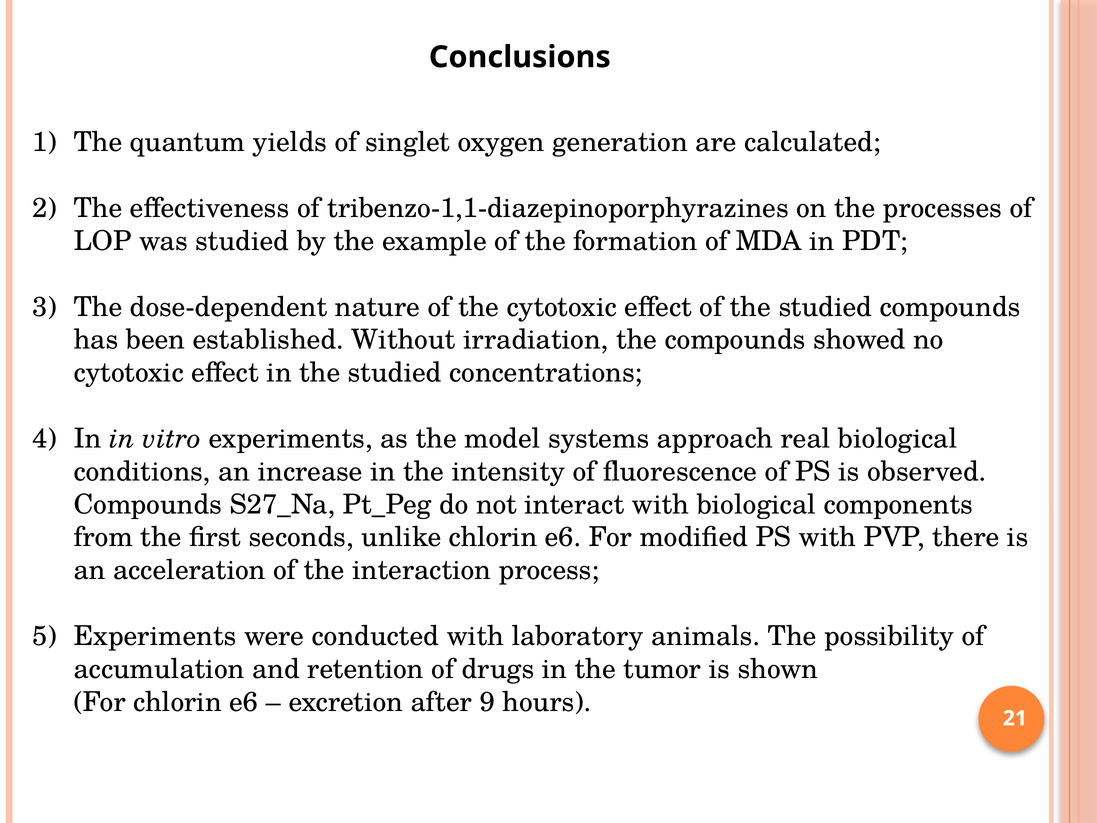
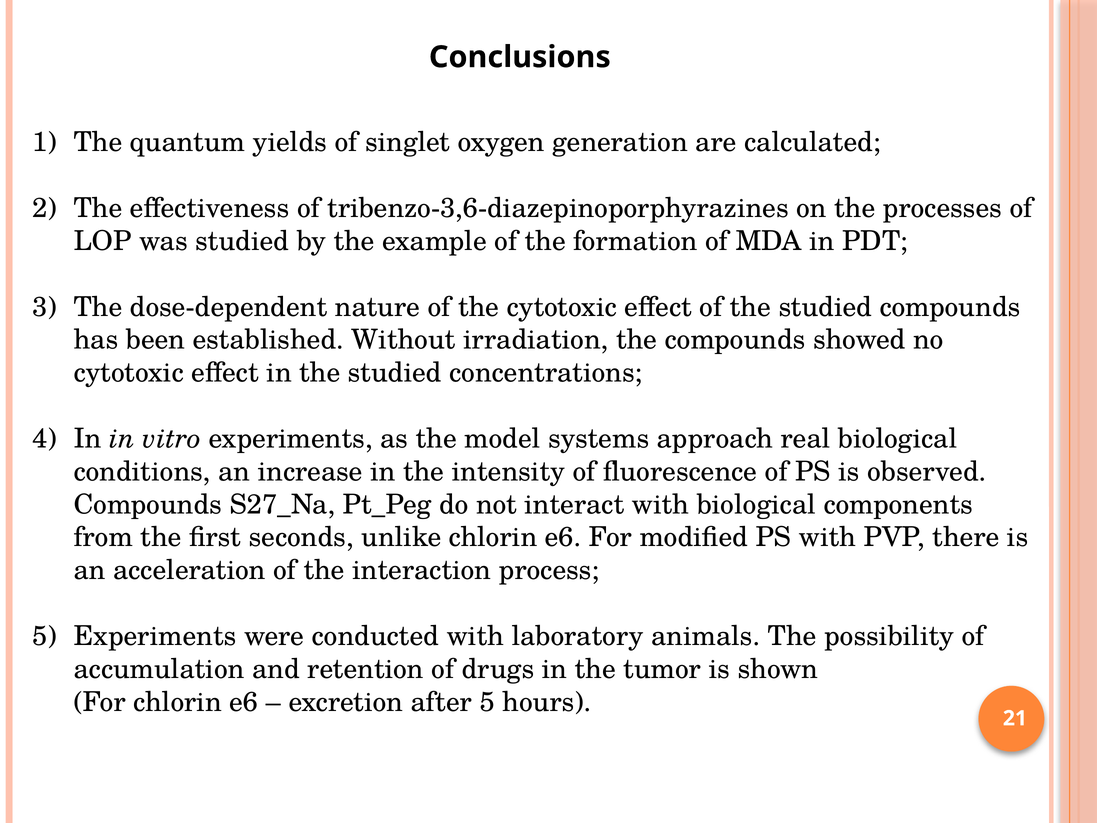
tribenzo-1,1-diazepinoporphyrazines: tribenzo-1,1-diazepinoporphyrazines -> tribenzo-3,6-diazepinoporphyrazines (558, 208)
after 9: 9 -> 5 (487, 702)
